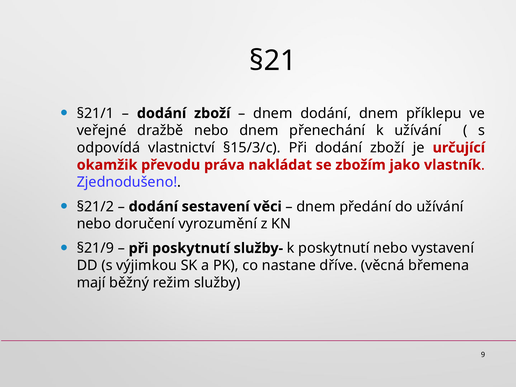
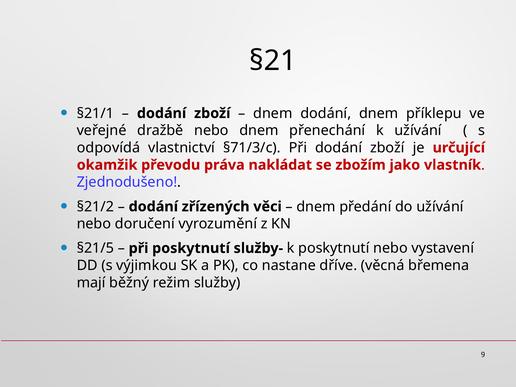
§15/3/c: §15/3/c -> §71/3/c (252, 148)
sestavení: sestavení -> zřízených (216, 207)
§21/9: §21/9 -> §21/5 (95, 248)
